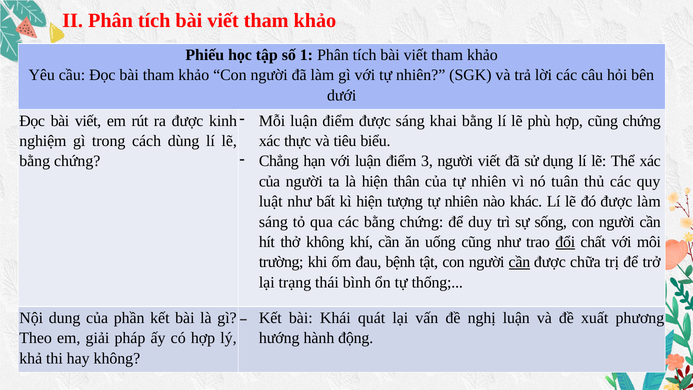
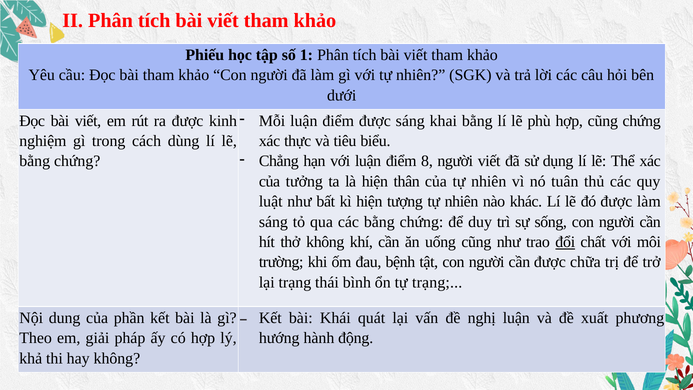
3: 3 -> 8 (427, 161)
của người: người -> tưởng (304, 181)
cần underline: present -> none (519, 262)
tự thống: thống -> trạng (437, 282)
